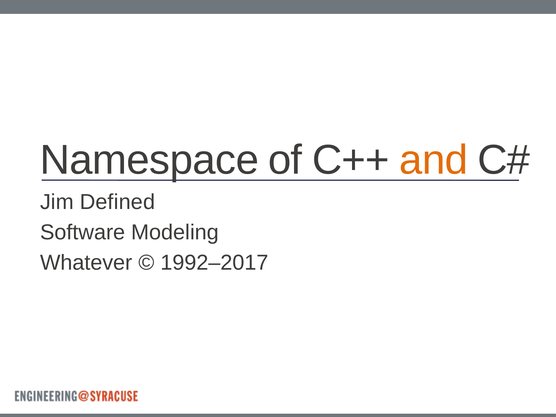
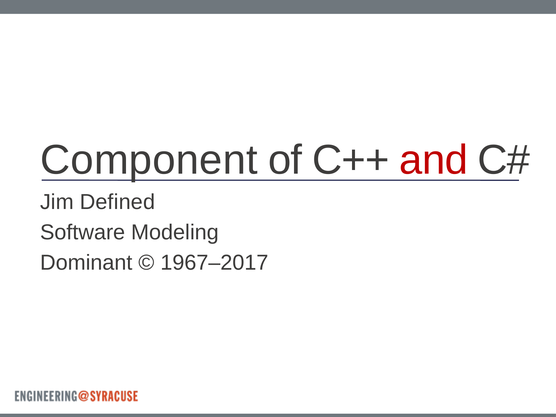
Namespace: Namespace -> Component (149, 160)
and colour: orange -> red (434, 160)
Whatever: Whatever -> Dominant (86, 263)
1992–2017: 1992–2017 -> 1967–2017 (214, 263)
